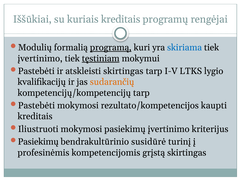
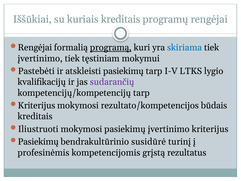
Modulių: Modulių -> Rengėjai (35, 47)
tęstiniam underline: present -> none (101, 58)
atskleisti skirtingas: skirtingas -> pasiekimų (123, 71)
sudarančių colour: orange -> purple (112, 82)
Pastebėti: Pastebėti -> Kriterijus (37, 105)
kaupti: kaupti -> būdais (214, 105)
grįstą skirtingas: skirtingas -> rezultatus (187, 152)
